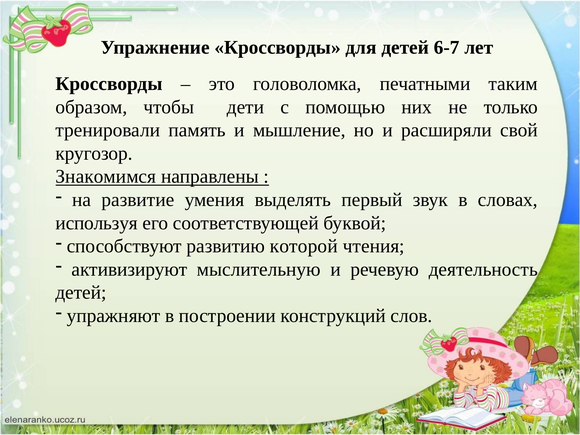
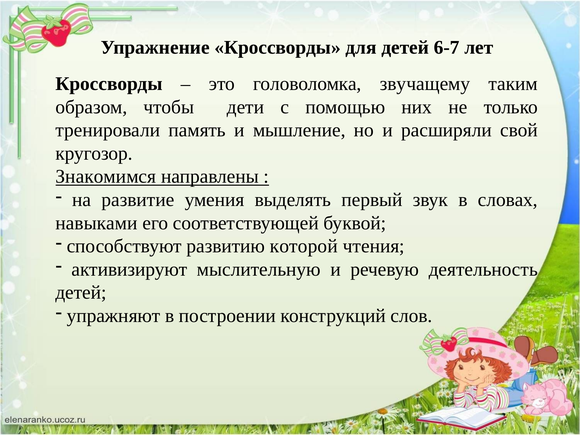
печатными: печатными -> звучащему (425, 84)
используя: используя -> навыками (97, 223)
